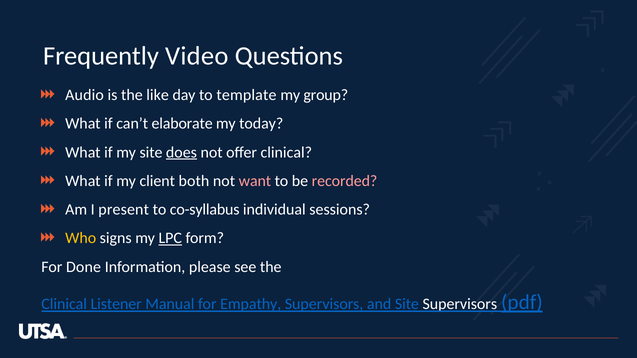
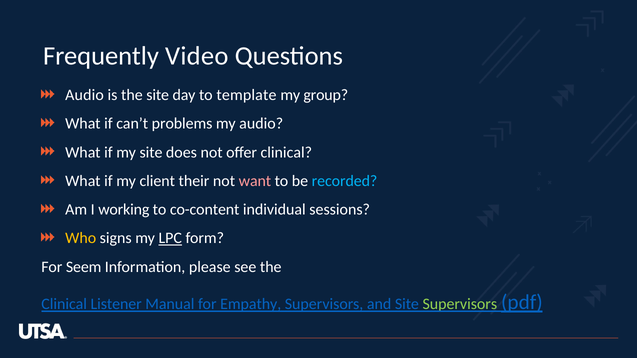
the like: like -> site (158, 95)
elaborate: elaborate -> problems (182, 124)
my today: today -> audio (261, 124)
does underline: present -> none (181, 152)
both: both -> their (194, 181)
recorded colour: pink -> light blue (345, 181)
present: present -> working (124, 210)
co-syllabus: co-syllabus -> co-content (205, 210)
Done: Done -> Seem (84, 267)
Supervisors colour: white -> light green (460, 304)
